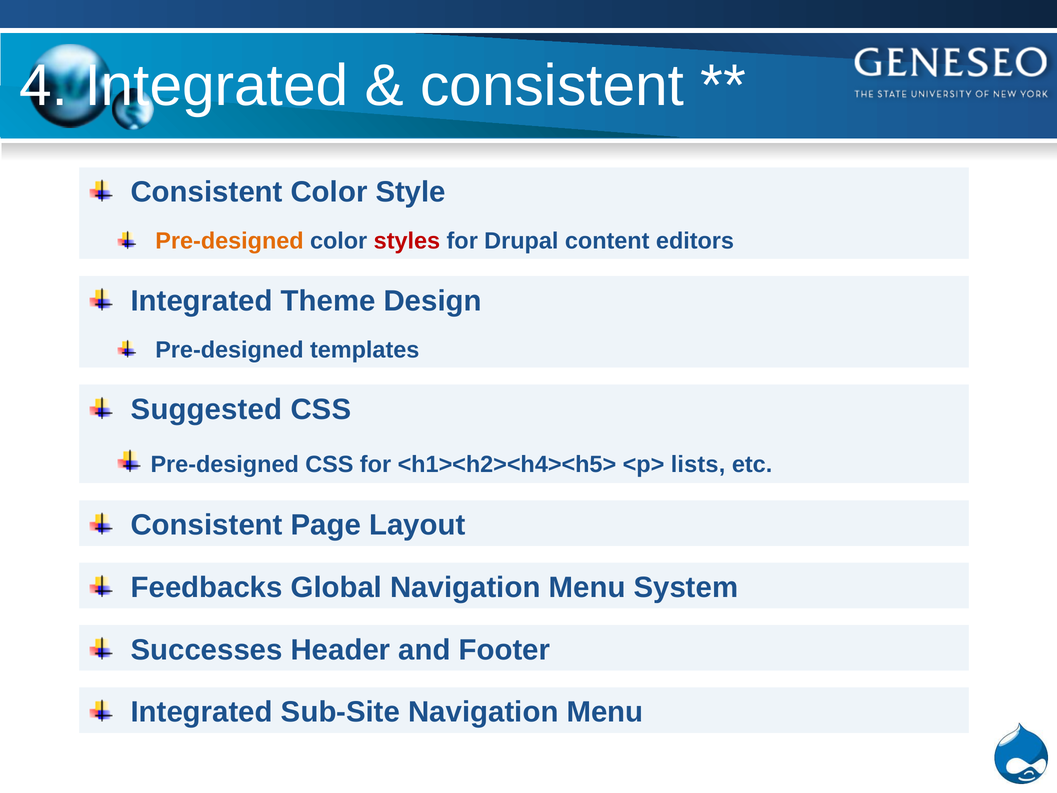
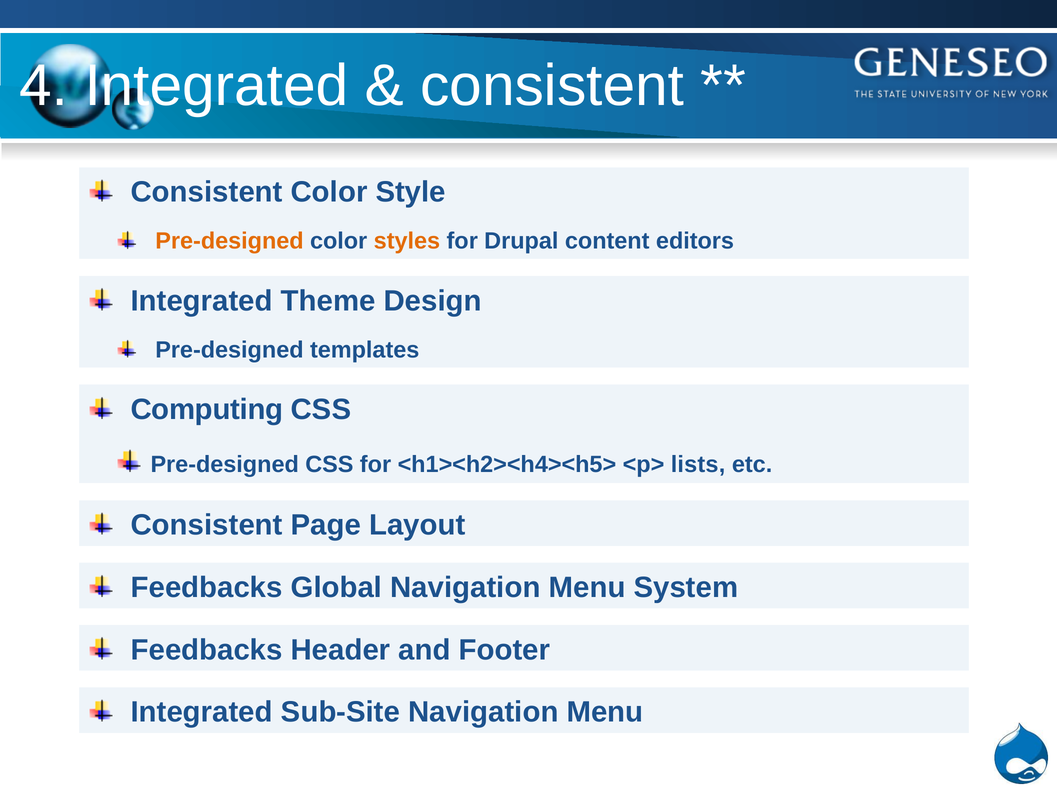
styles colour: red -> orange (407, 241)
Suggested: Suggested -> Computing (207, 409)
Successes: Successes -> Feedbacks (207, 650)
